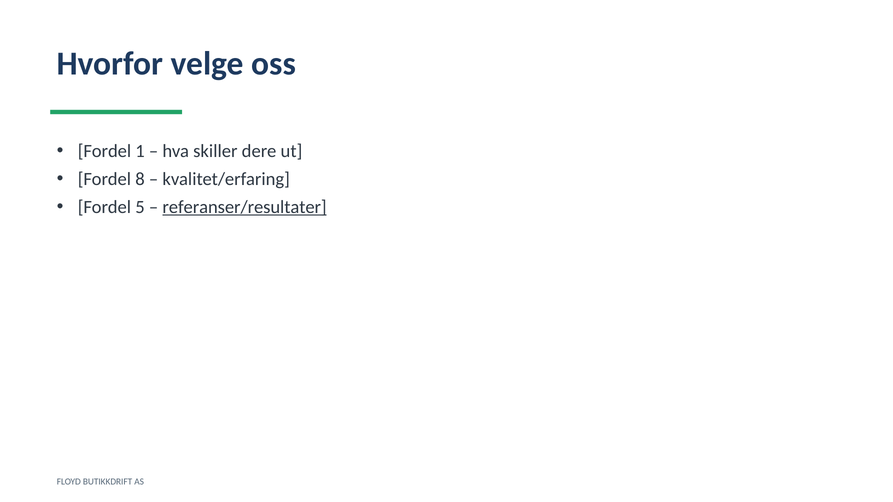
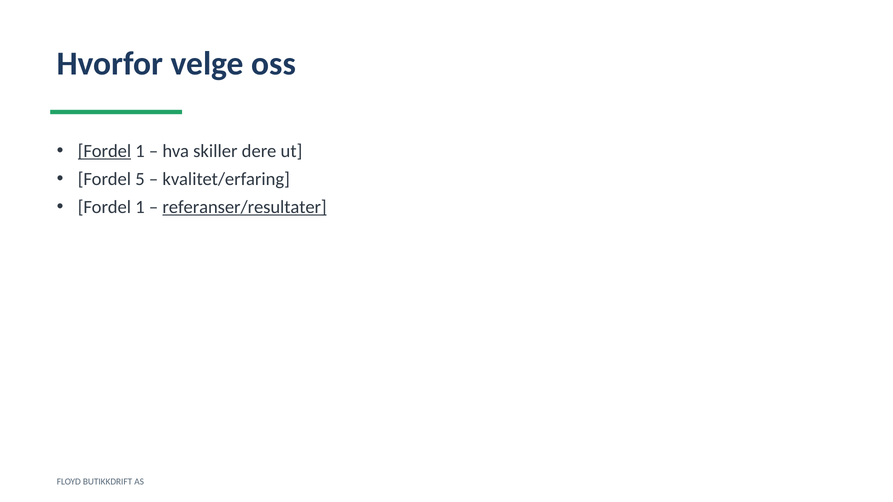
Fordel underline: none -> present (104, 151)
8: 8 -> 5 (140, 179)
5: 5 -> 1 (140, 207)
